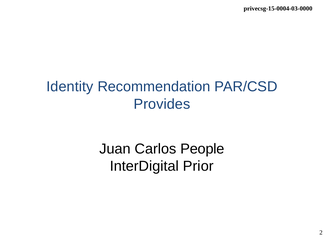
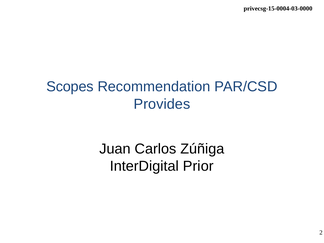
Identity: Identity -> Scopes (70, 87)
People: People -> Zúñiga (202, 149)
